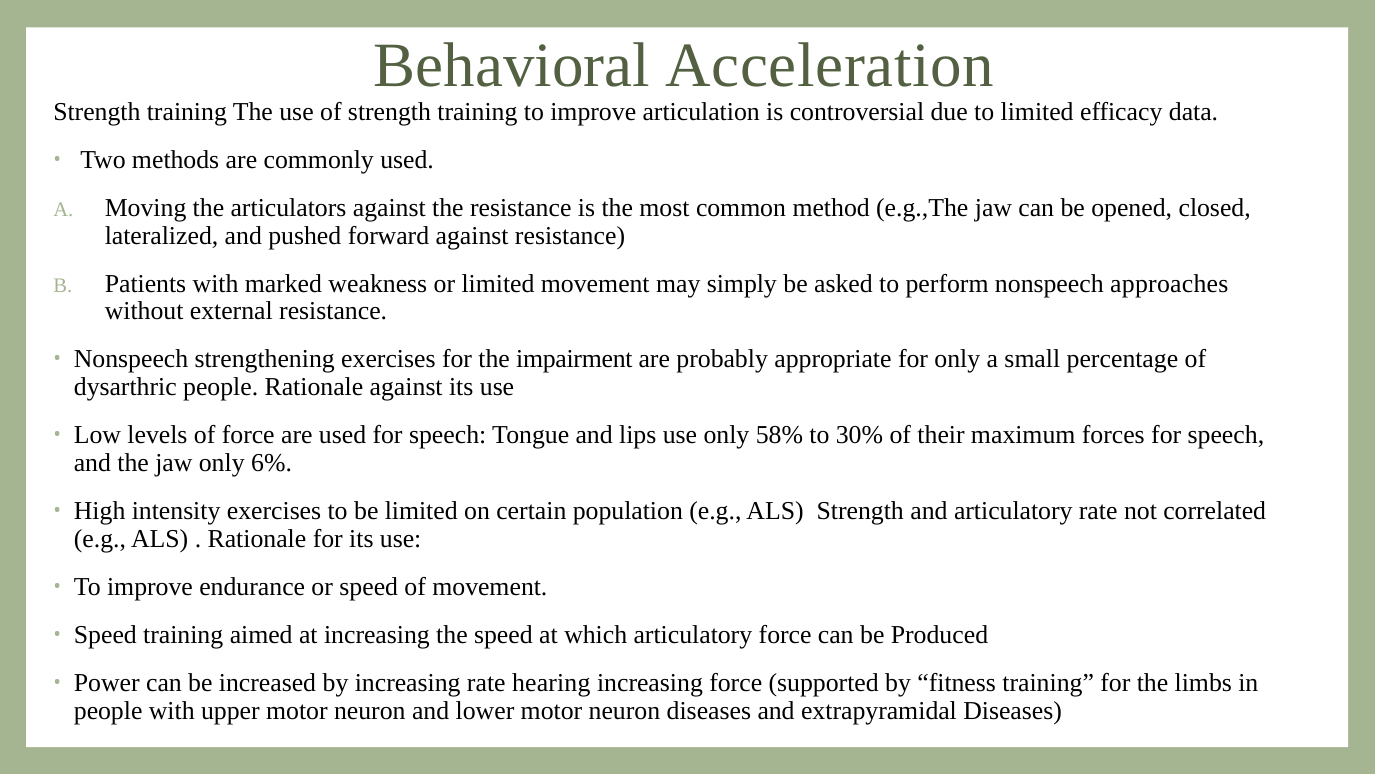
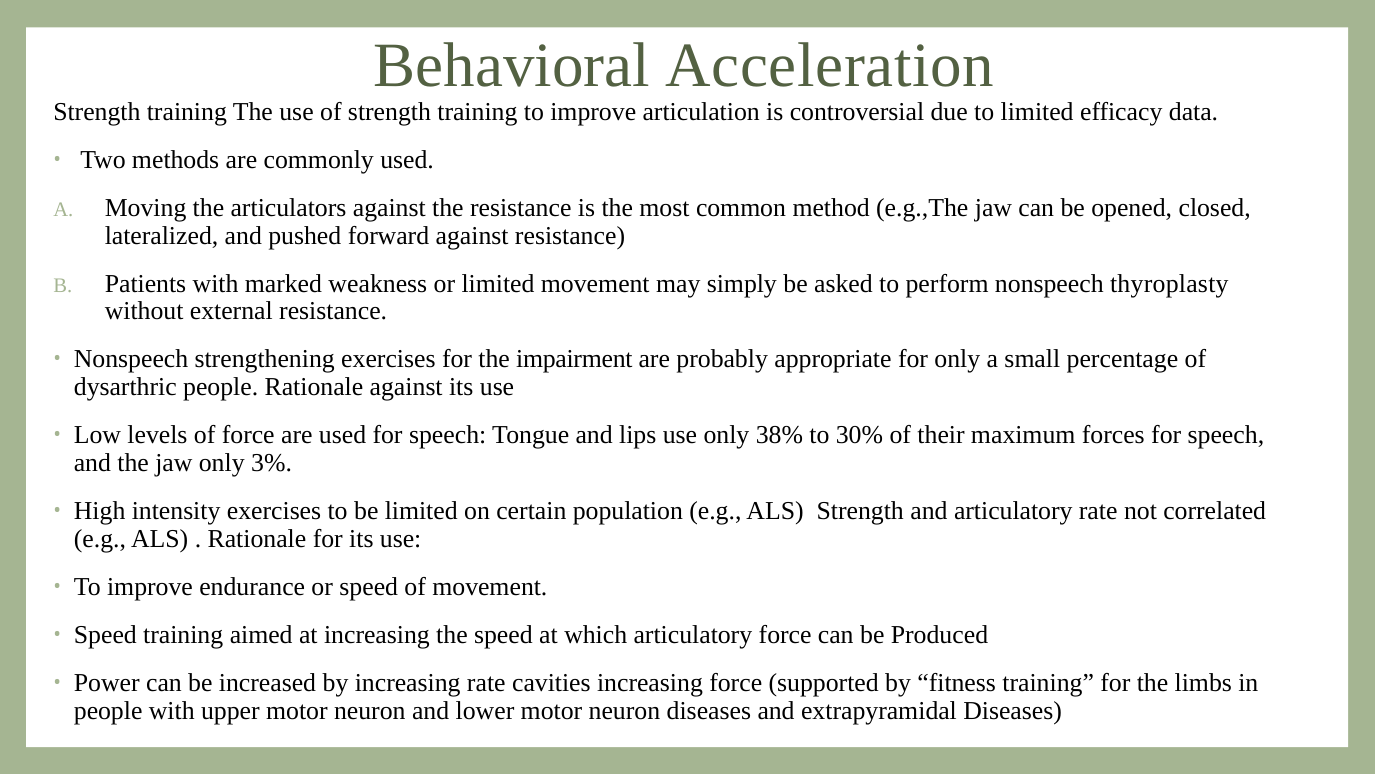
approaches: approaches -> thyroplasty (1169, 283)
58%: 58% -> 38% (779, 435)
6%: 6% -> 3% (272, 463)
hearing: hearing -> cavities (551, 682)
